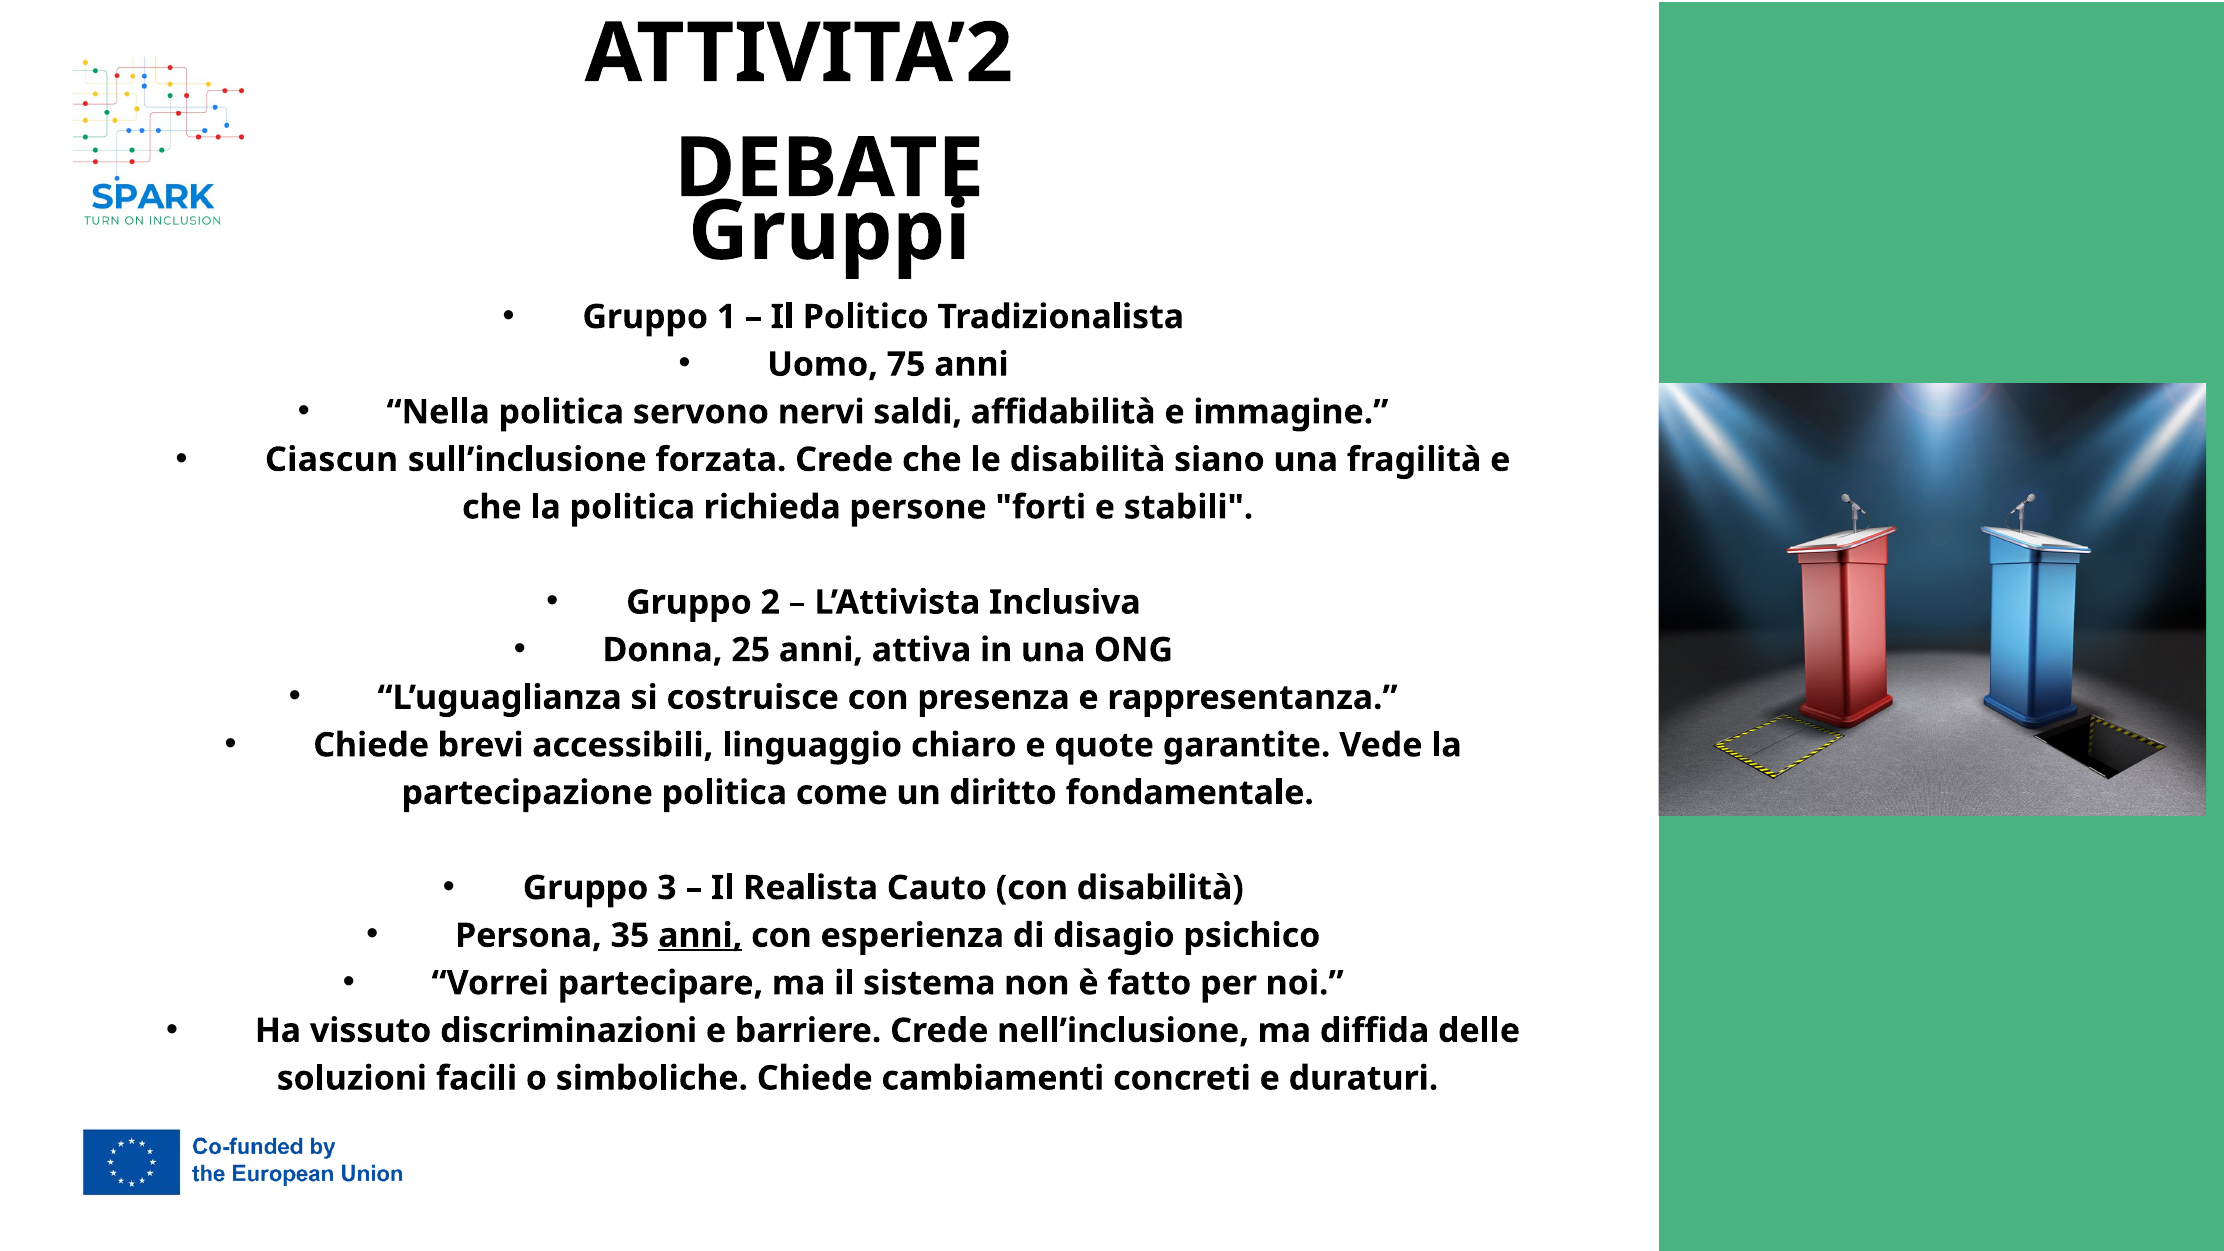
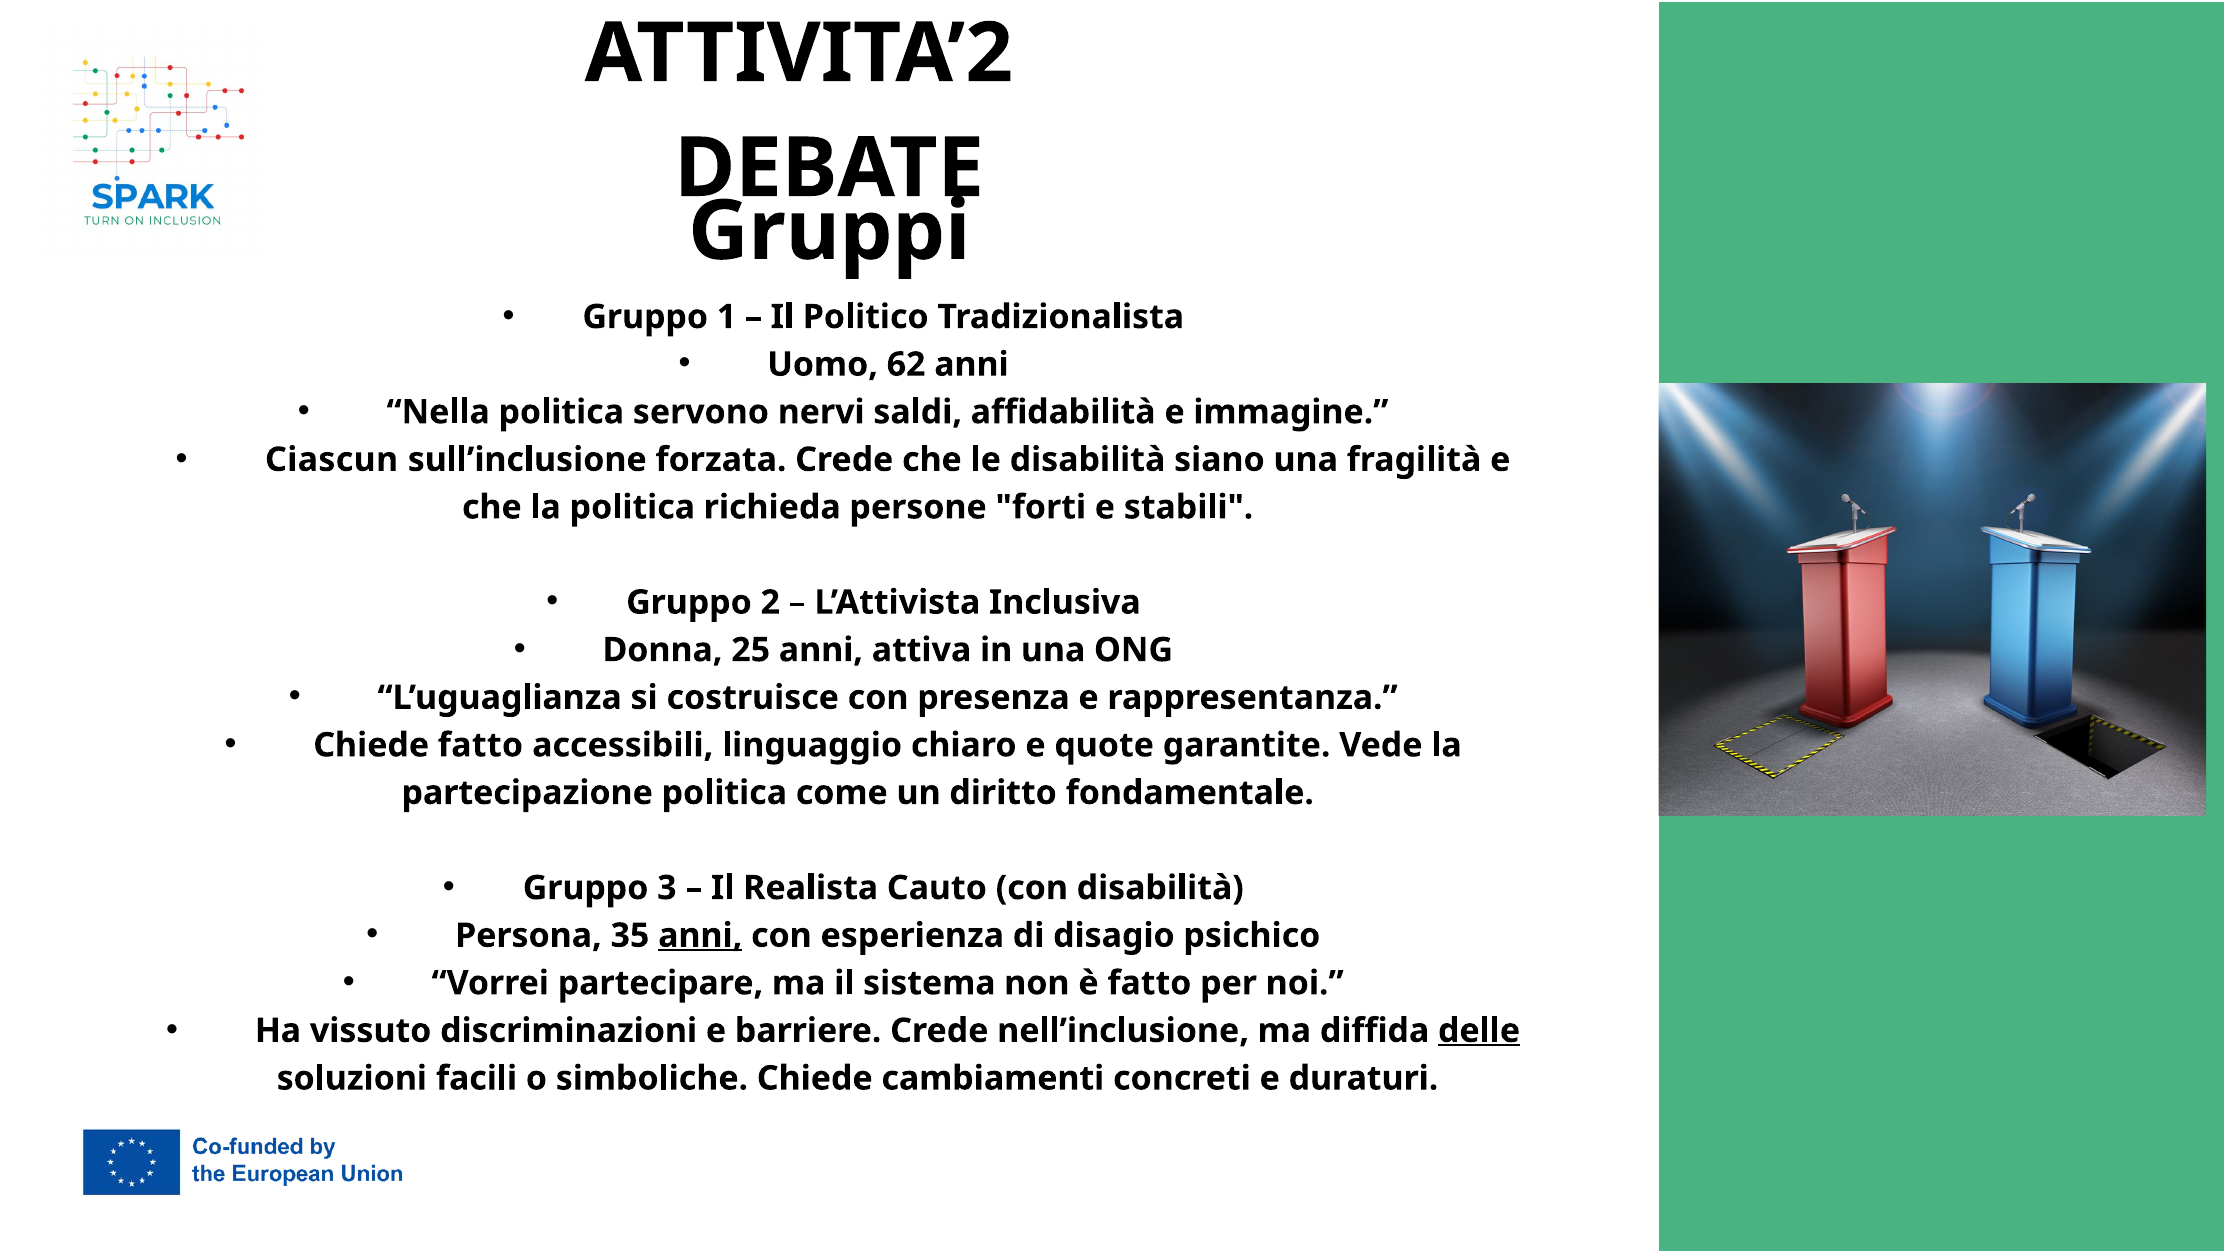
75: 75 -> 62 (906, 365)
Chiede brevi: brevi -> fatto (480, 745)
delle underline: none -> present (1479, 1031)
